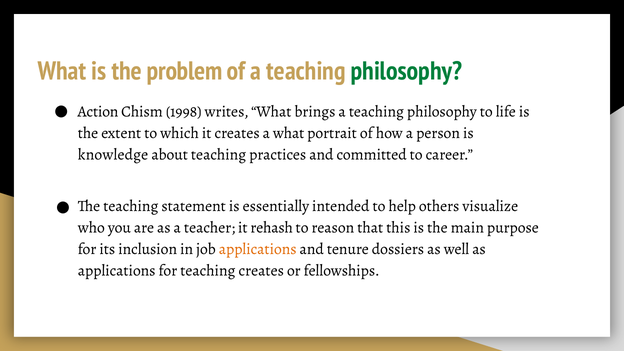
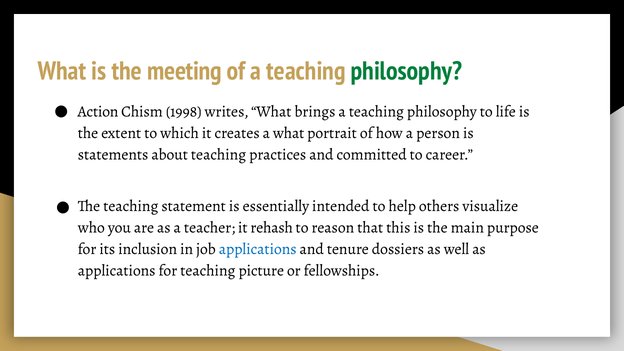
problem: problem -> meeting (185, 71)
knowledge: knowledge -> statements (113, 155)
applications colour: orange -> blue (258, 249)
teaching creates: creates -> picture (261, 271)
